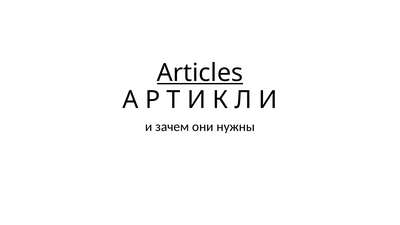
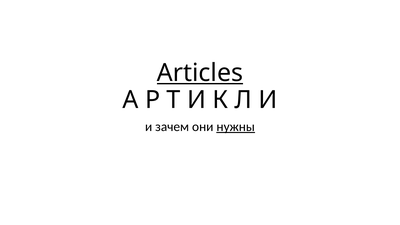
нужны underline: none -> present (236, 127)
